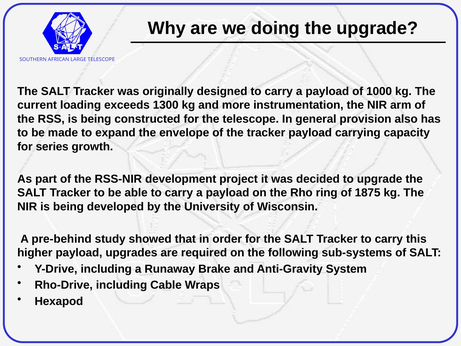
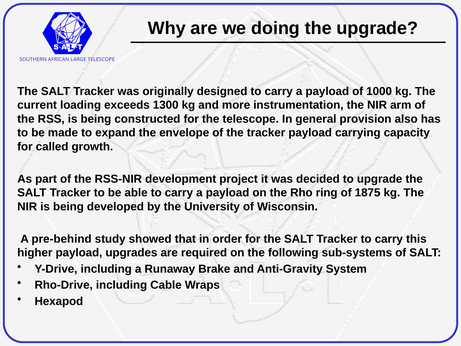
series: series -> called (52, 147)
